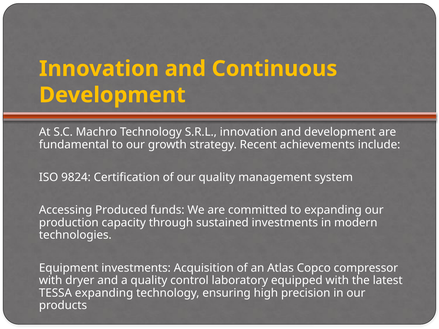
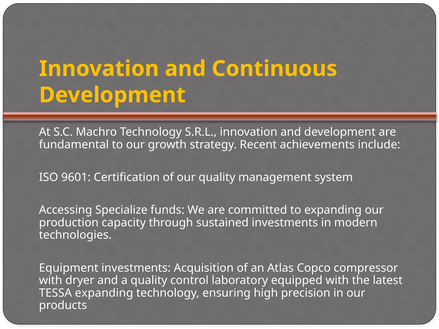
9824: 9824 -> 9601 (76, 178)
Produced: Produced -> Specialize (121, 210)
